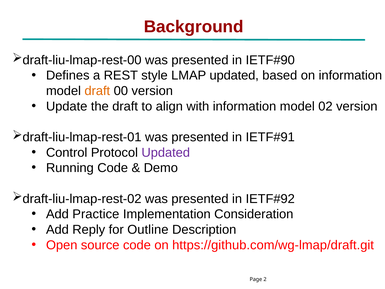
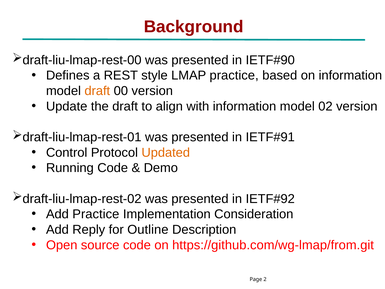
LMAP updated: updated -> practice (234, 75)
Updated colour: purple -> orange (166, 152)
https://github.com/wg-lmap/draft.git: https://github.com/wg-lmap/draft.git -> https://github.com/wg-lmap/from.git (273, 245)
